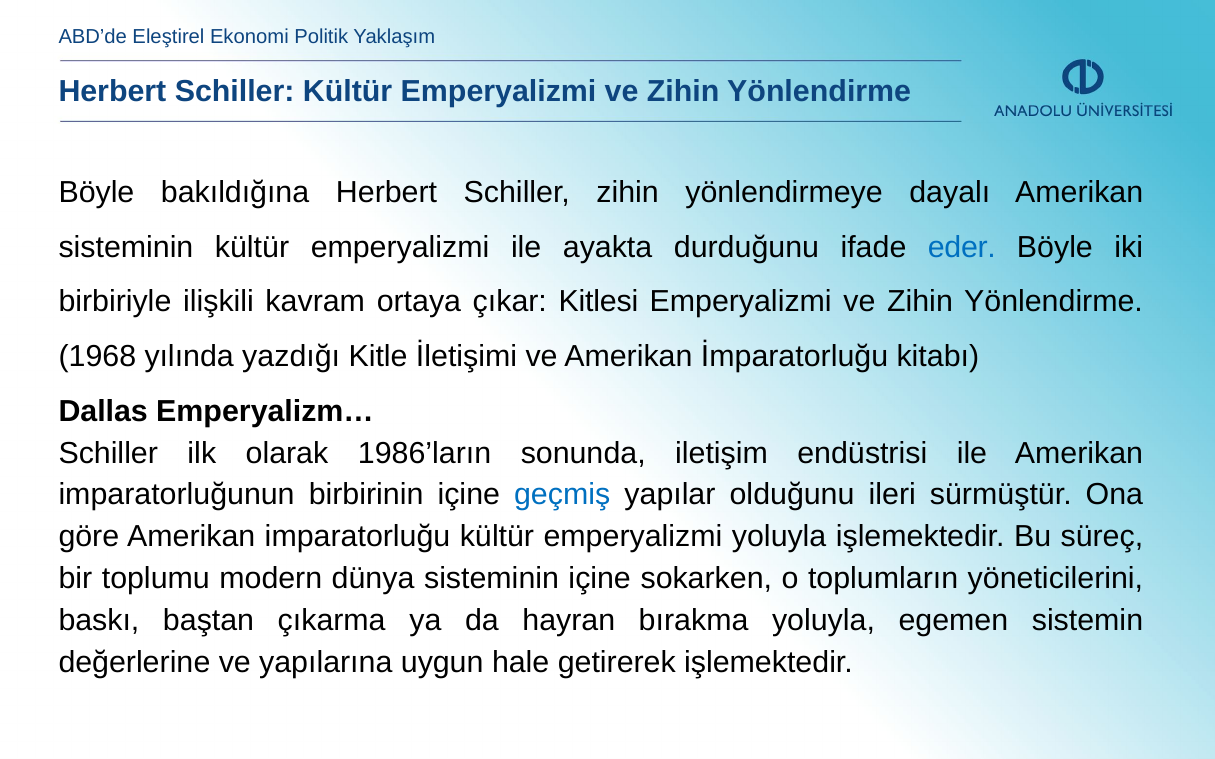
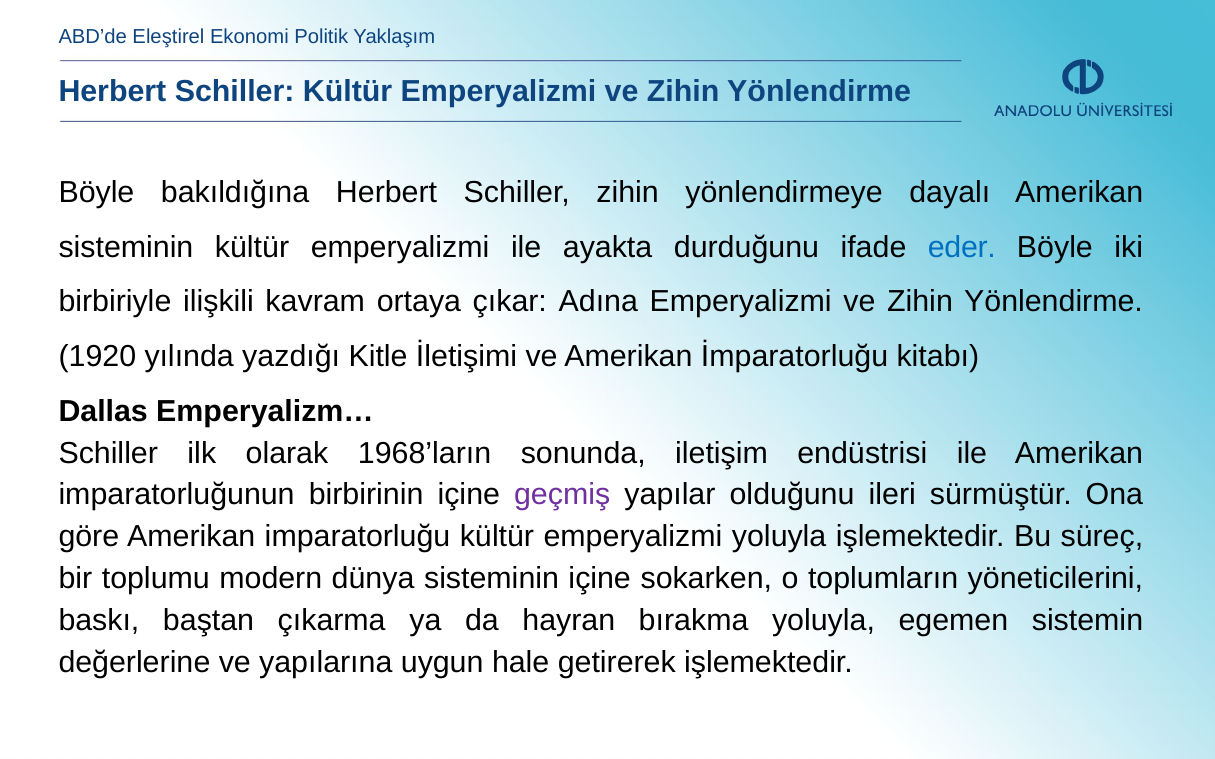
Kitlesi: Kitlesi -> Adına (598, 302)
1968: 1968 -> 1920 (97, 357)
1986’ların: 1986’ların -> 1968’ların (425, 453)
geçmiş colour: blue -> purple (562, 495)
